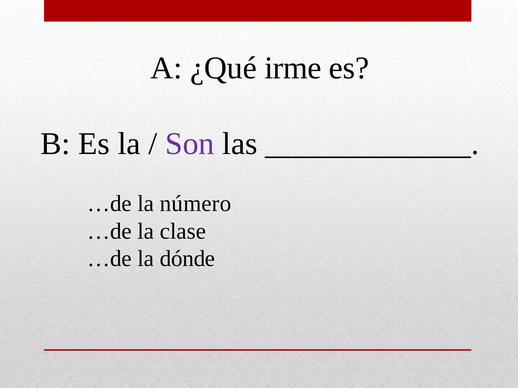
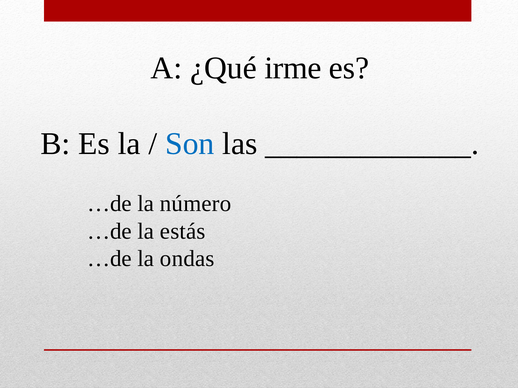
Son colour: purple -> blue (190, 144)
clase: clase -> estás (183, 231)
dónde: dónde -> ondas (187, 259)
